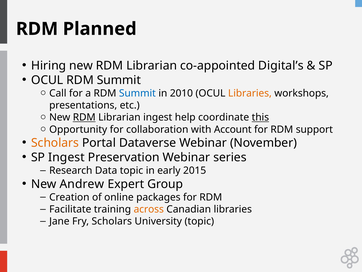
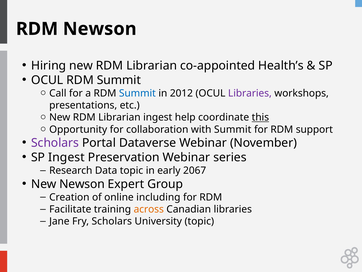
RDM Planned: Planned -> Newson (100, 29)
Digital’s: Digital’s -> Health’s (281, 65)
2010: 2010 -> 2012 (181, 93)
Libraries colour: orange -> purple (250, 93)
RDM underline: present -> none (84, 117)
with Account: Account -> Summit (233, 129)
Scholars colour: orange -> purple (55, 143)
2015: 2015 -> 2067 (195, 170)
New Andrew: Andrew -> Newson (82, 184)
packages: packages -> including (158, 197)
